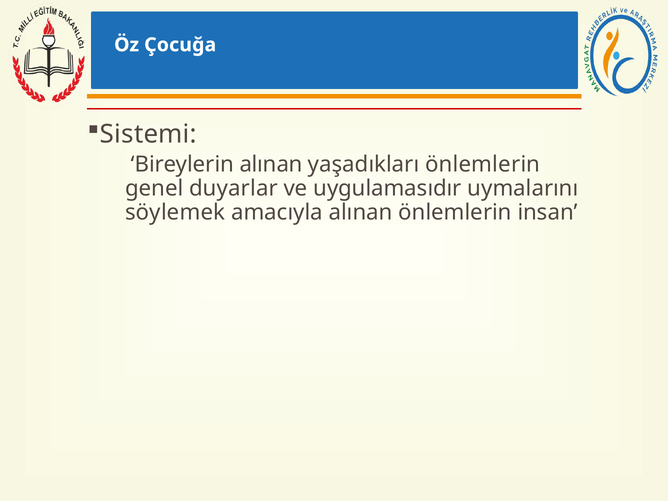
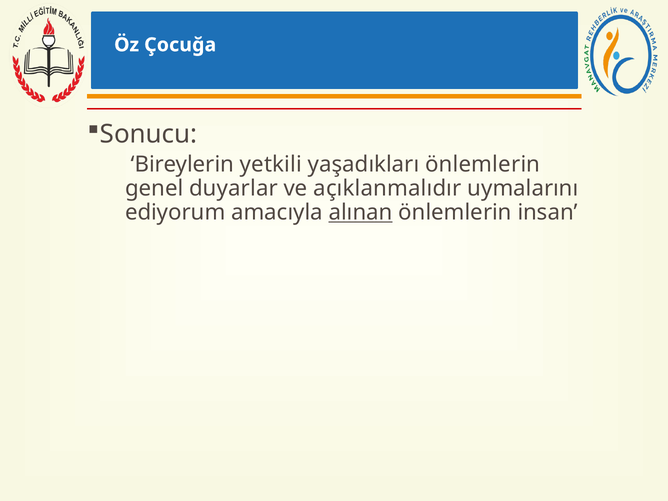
Sistemi: Sistemi -> Sonucu (149, 134)
Bireylerin alınan: alınan -> yetkili (271, 164)
uygulamasıdır: uygulamasıdır -> açıklanmalıdır (387, 188)
söylemek: söylemek -> ediyorum (175, 212)
alınan underline: none -> present (361, 212)
